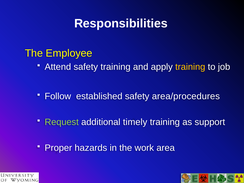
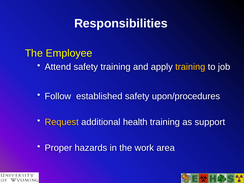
area/procedures: area/procedures -> upon/procedures (186, 96)
Request colour: light green -> yellow (62, 122)
timely: timely -> health (135, 122)
